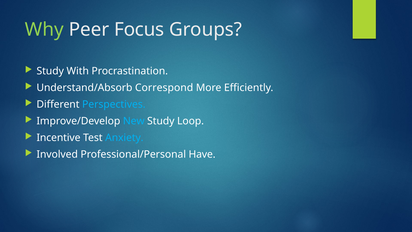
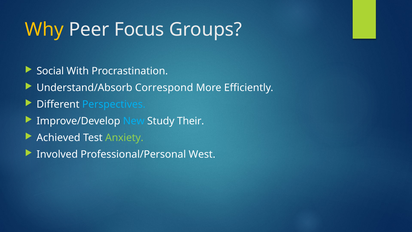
Why colour: light green -> yellow (44, 29)
Study: Study -> Social (50, 71)
Loop: Loop -> Their (191, 121)
Incentive: Incentive -> Achieved (58, 138)
Anxiety colour: light blue -> light green (124, 138)
Have: Have -> West (202, 154)
